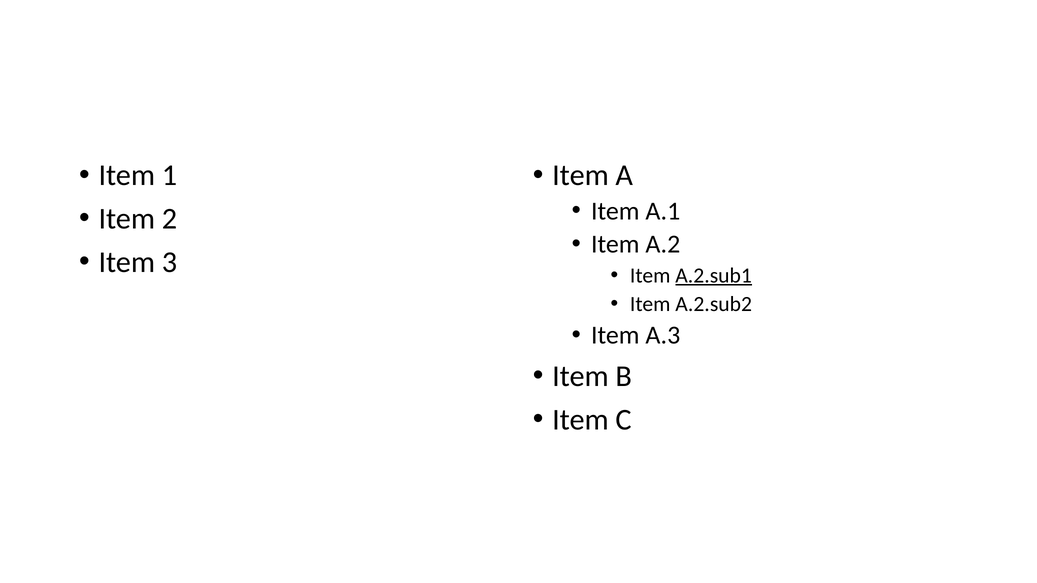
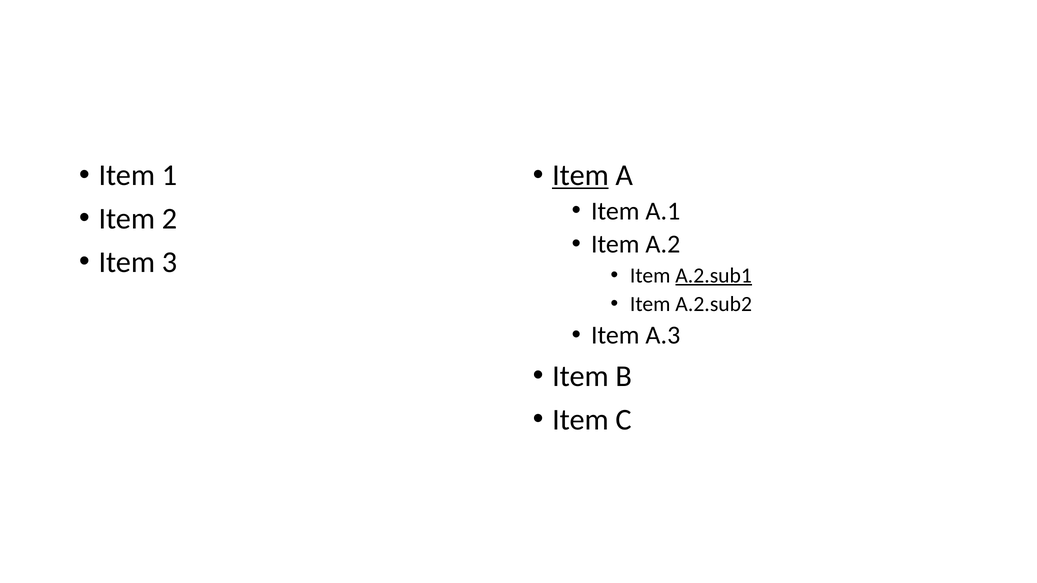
Item underline: none -> present (581, 175)
